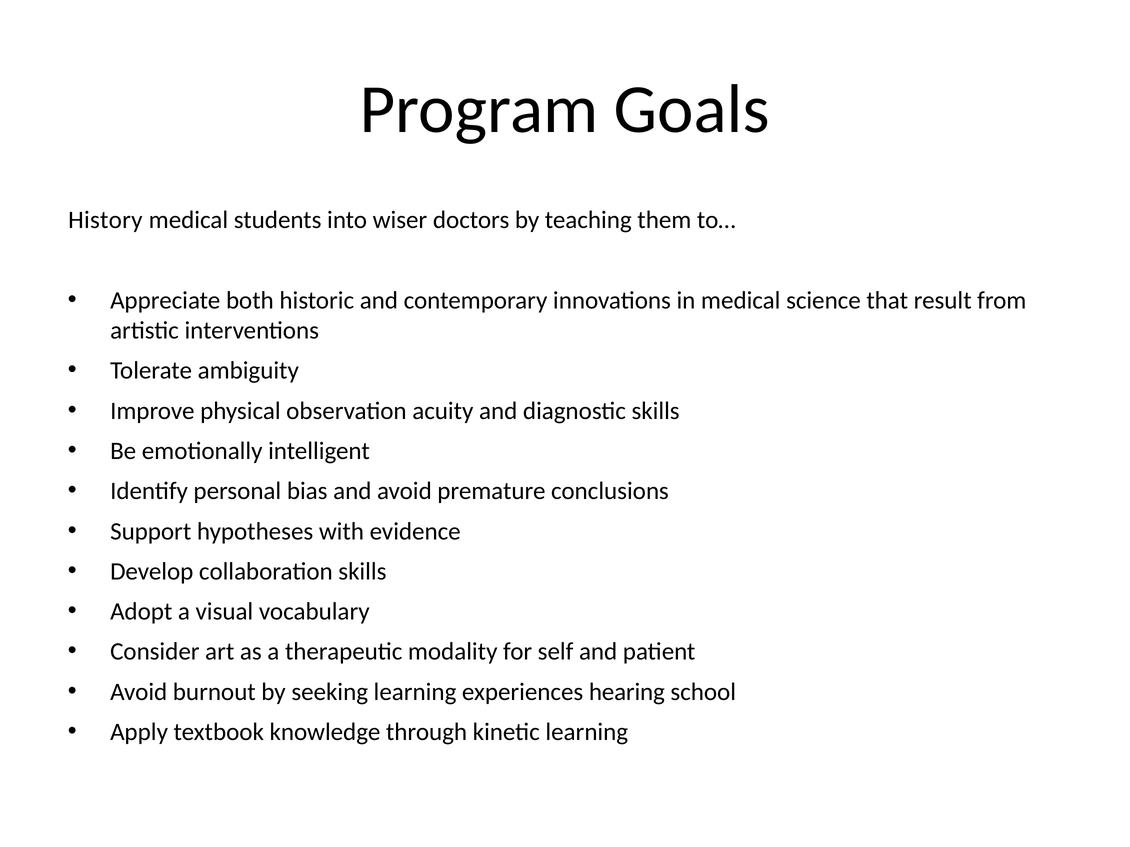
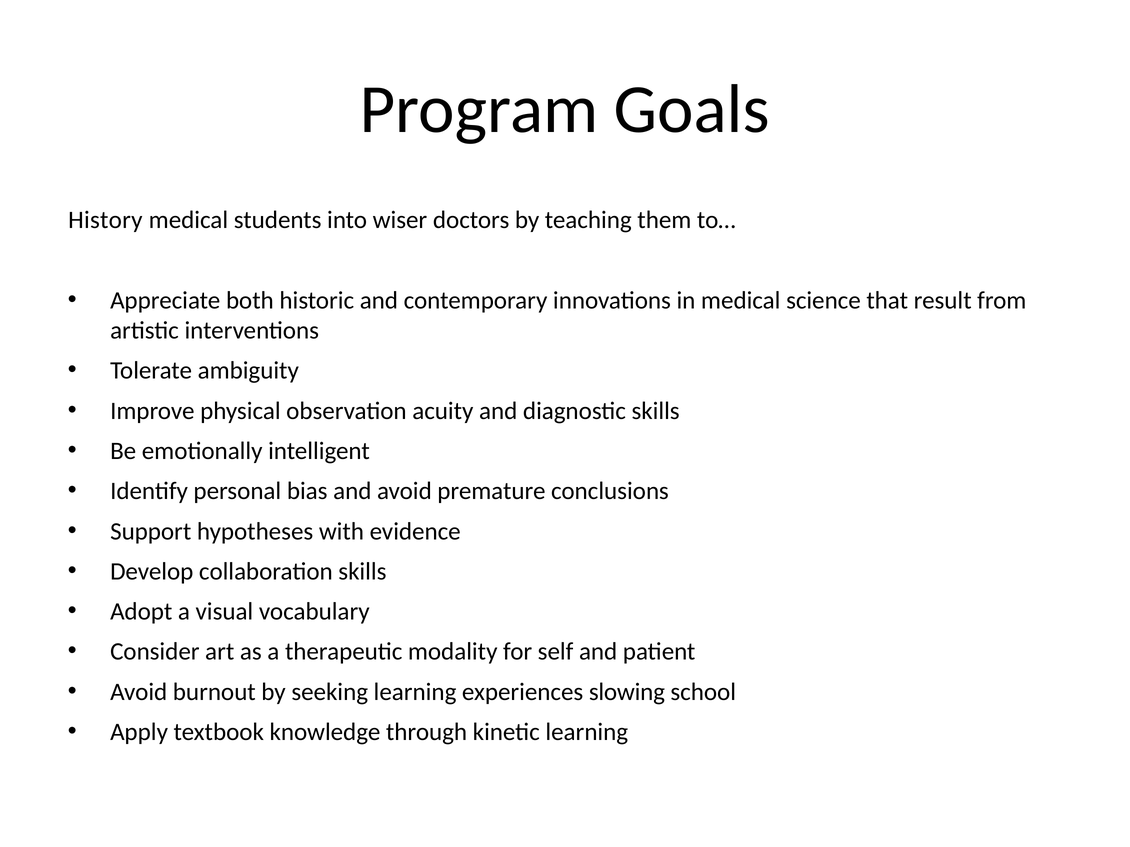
hearing: hearing -> slowing (627, 692)
